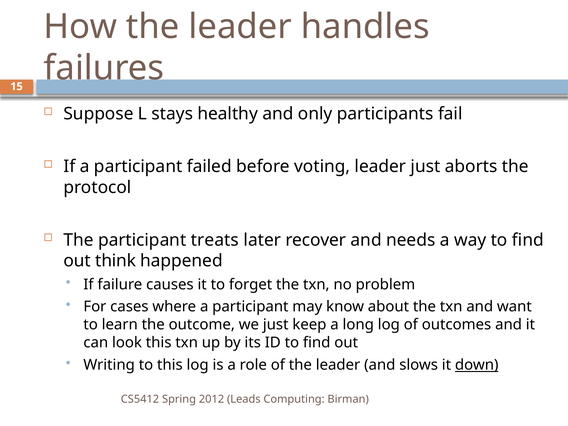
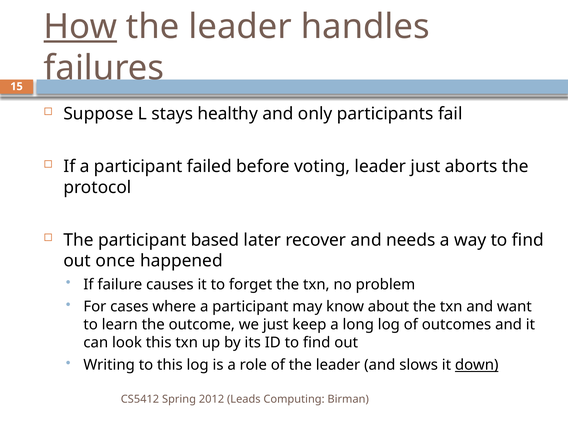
How underline: none -> present (80, 27)
treats: treats -> based (215, 240)
think: think -> once (115, 261)
